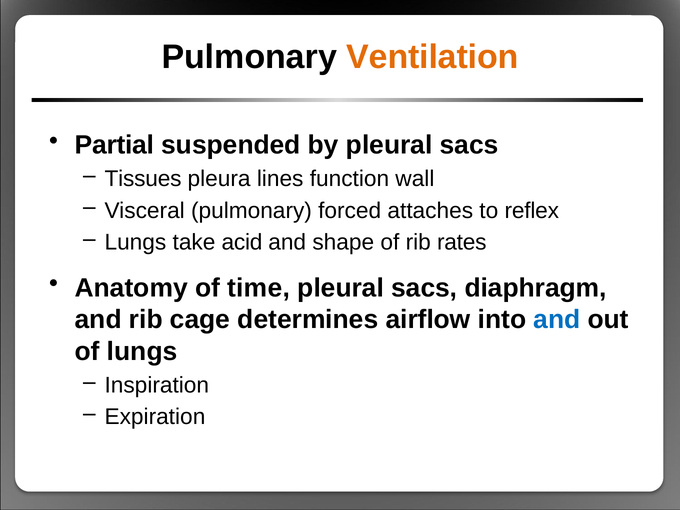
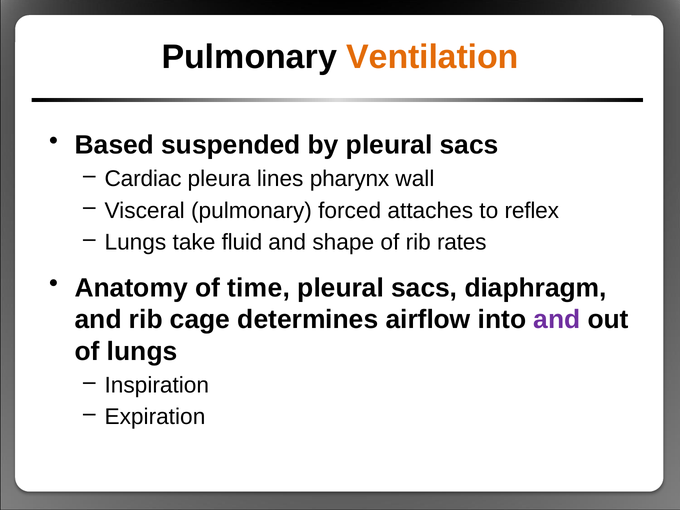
Partial: Partial -> Based (114, 145)
Tissues: Tissues -> Cardiac (143, 179)
function: function -> pharynx (350, 179)
acid: acid -> fluid (242, 242)
and colour: blue -> purple (557, 320)
